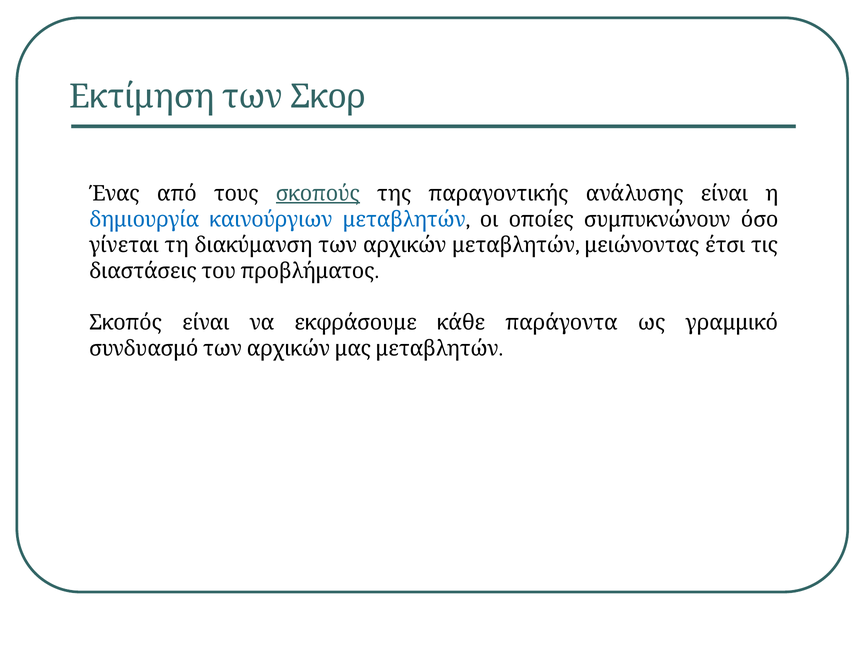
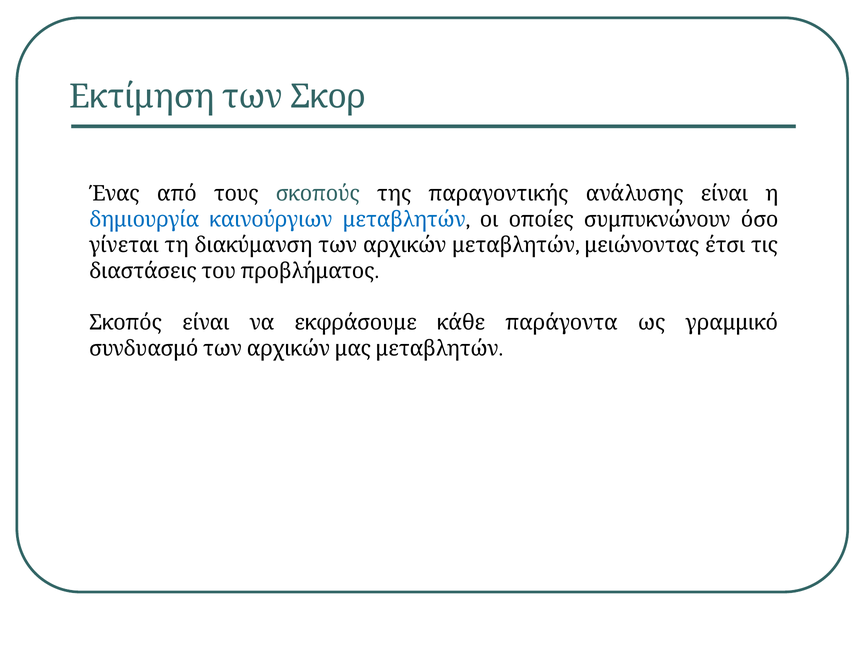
σκοπούς underline: present -> none (318, 194)
